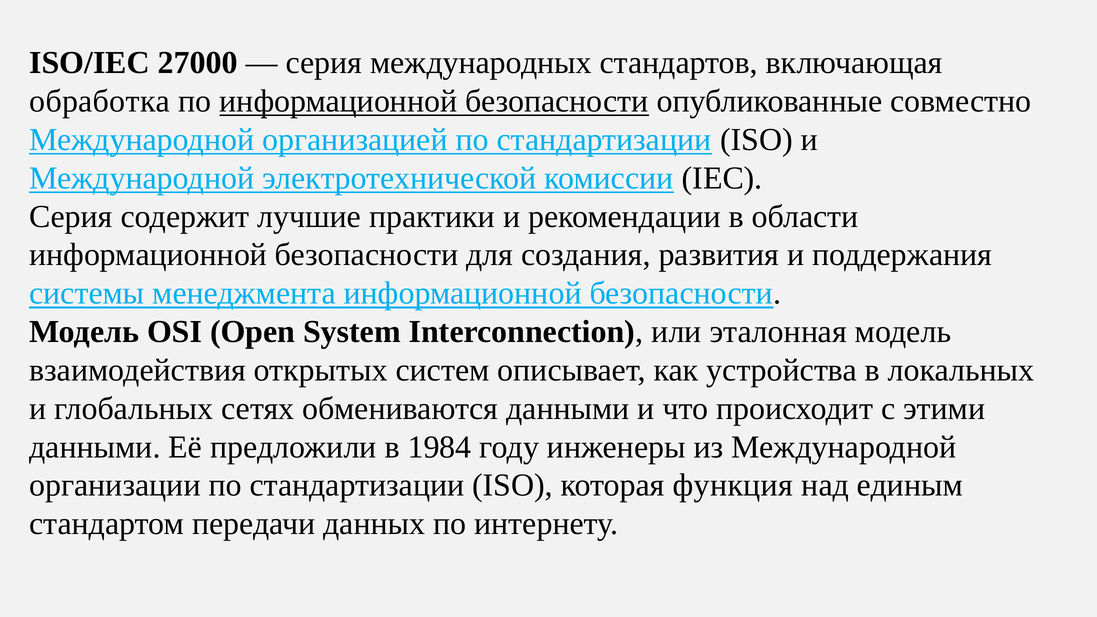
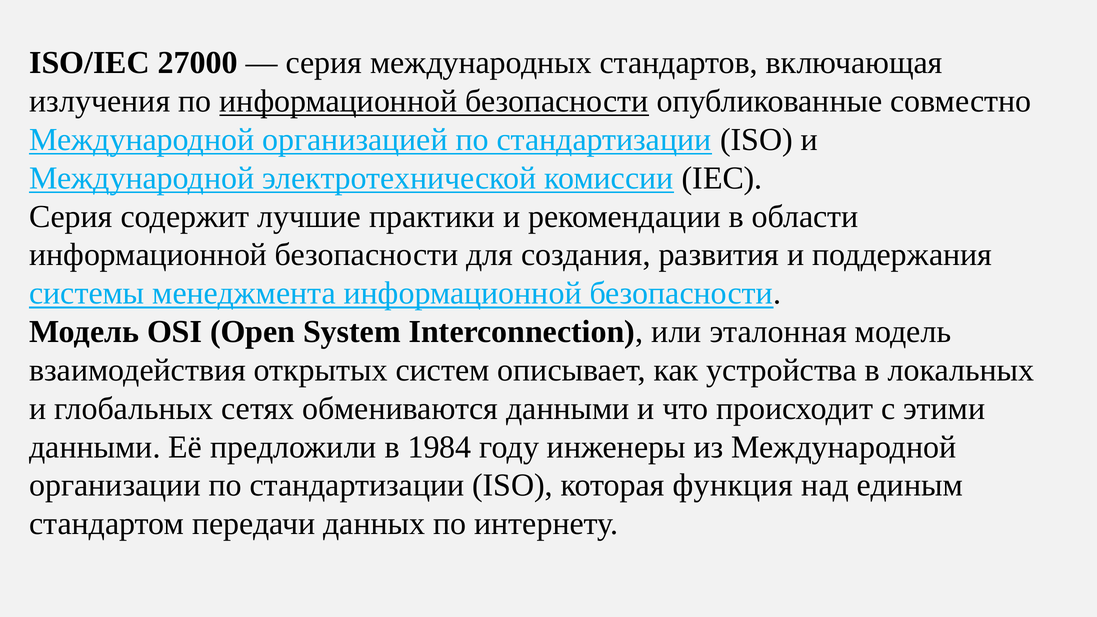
обработка: обработка -> излучения (100, 101)
